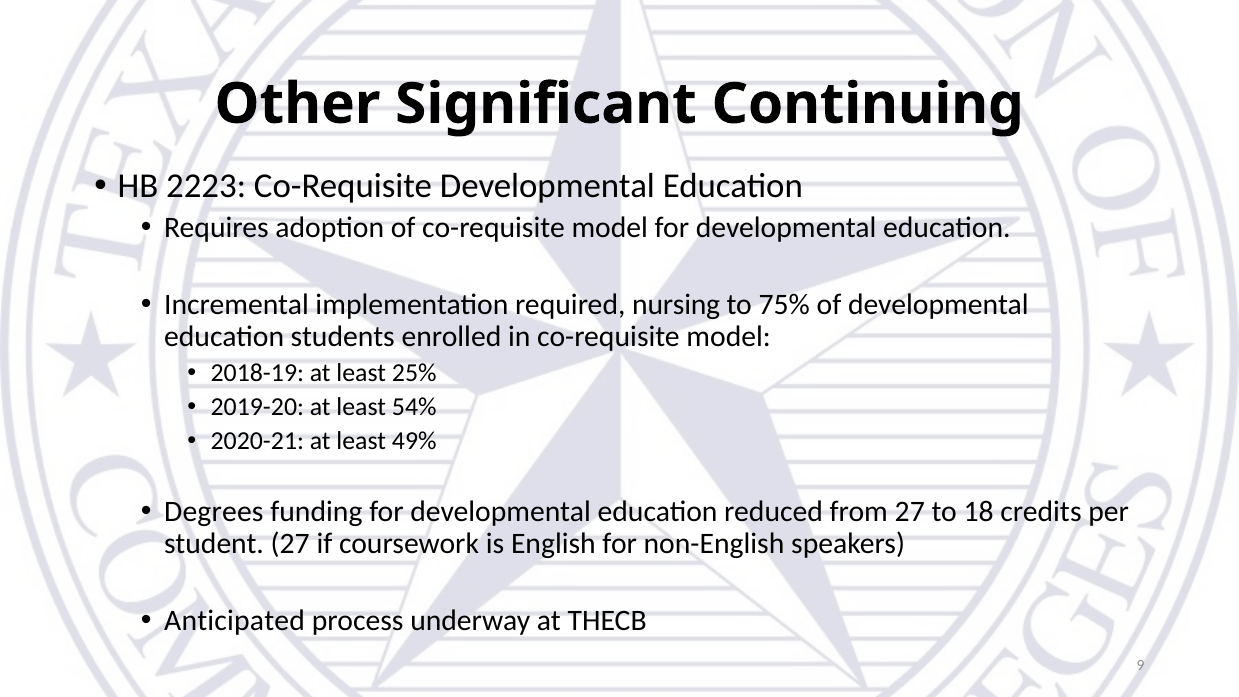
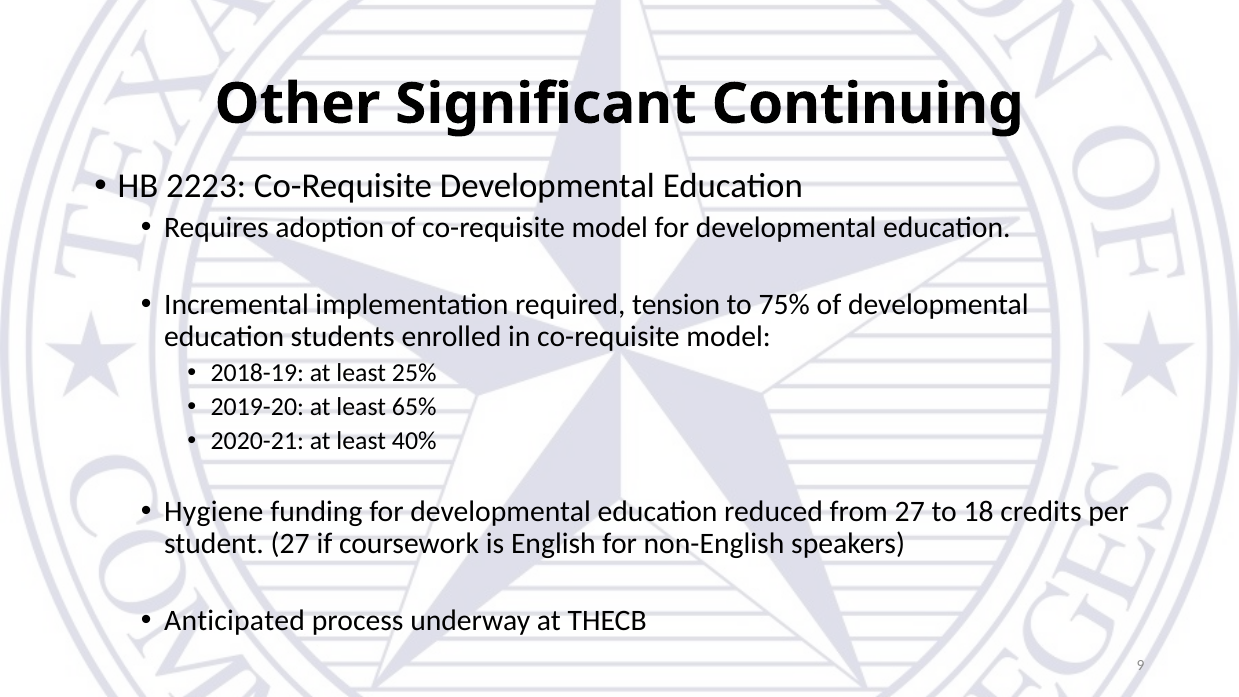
nursing: nursing -> tension (676, 304)
54%: 54% -> 65% (414, 407)
49%: 49% -> 40% (414, 441)
Degrees: Degrees -> Hygiene (214, 512)
